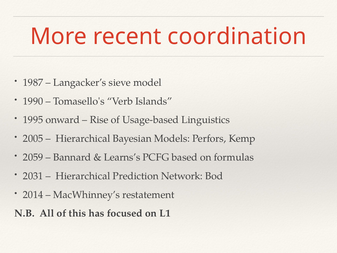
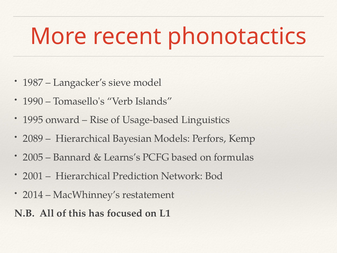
coordination: coordination -> phonotactics (237, 36)
2005: 2005 -> 2089 (33, 138)
2059: 2059 -> 2005 (33, 157)
2031: 2031 -> 2001 (33, 176)
